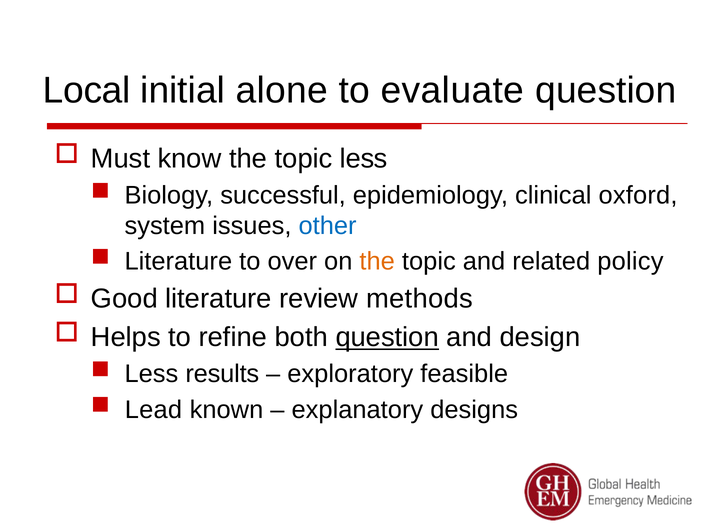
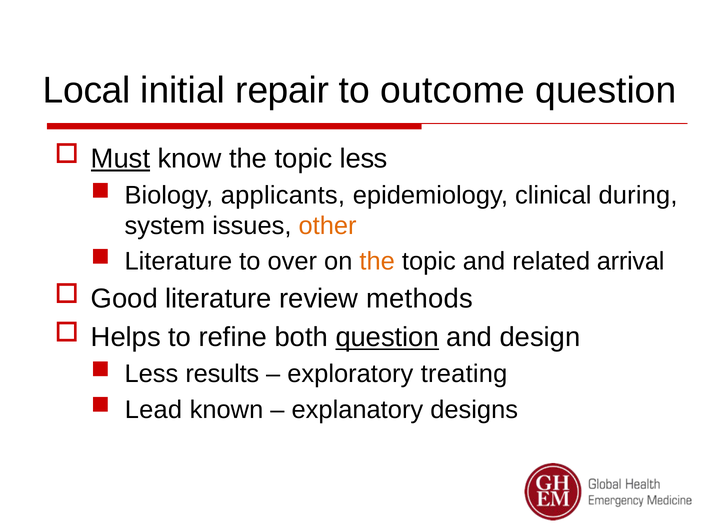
alone: alone -> repair (282, 90)
evaluate: evaluate -> outcome (453, 90)
Must underline: none -> present (120, 159)
successful: successful -> applicants (283, 195)
oxford: oxford -> during (638, 195)
other colour: blue -> orange (328, 226)
policy: policy -> arrival (631, 261)
feasible: feasible -> treating (464, 374)
